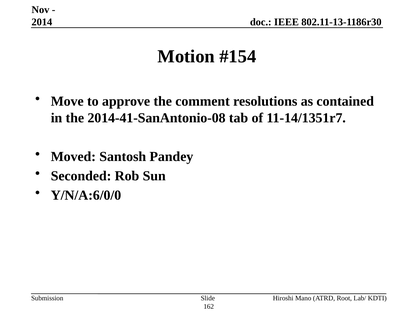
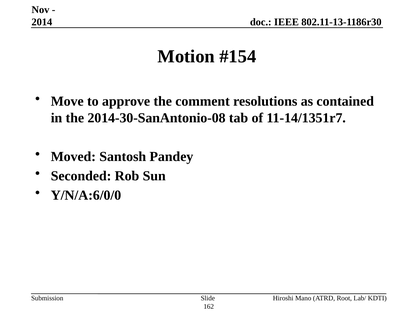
2014-41-SanAntonio-08: 2014-41-SanAntonio-08 -> 2014-30-SanAntonio-08 (157, 118)
